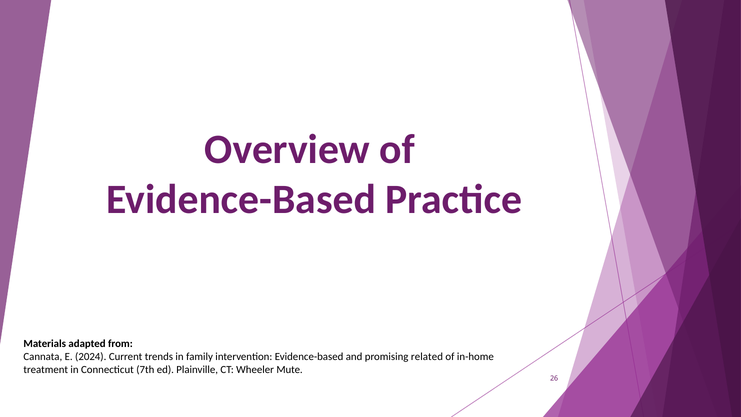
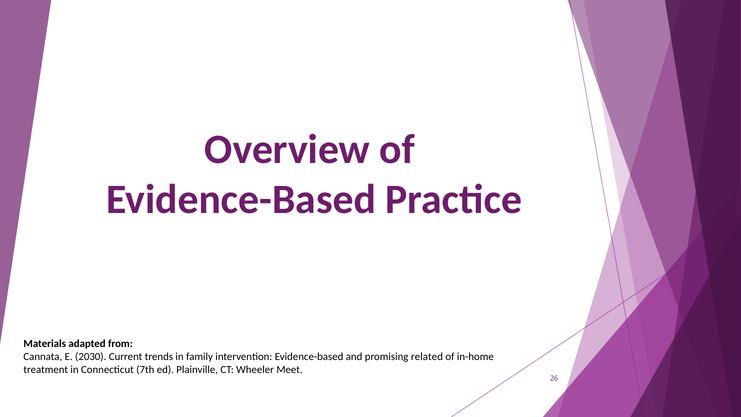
2024: 2024 -> 2030 (91, 356)
Mute: Mute -> Meet (290, 369)
